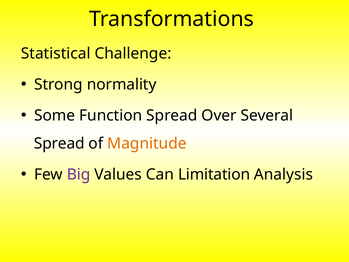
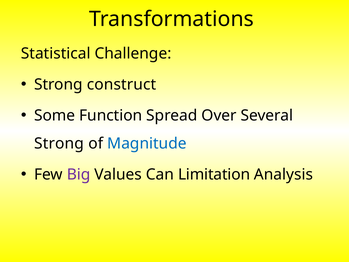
normality: normality -> construct (122, 84)
Spread: Spread -> Strong (59, 143)
Magnitude colour: orange -> blue (147, 143)
